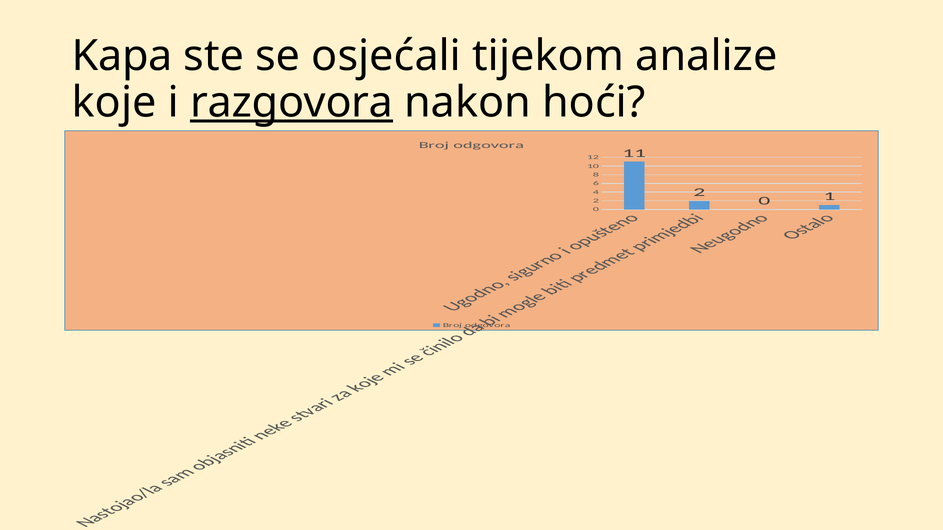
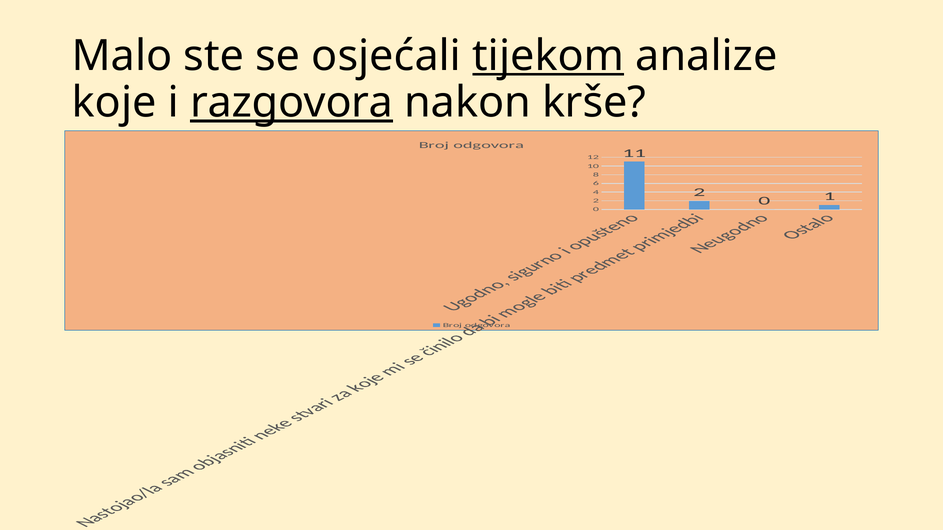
Kapa: Kapa -> Malo (122, 56)
tijekom underline: none -> present (548, 56)
hoći: hoći -> krše (594, 103)
